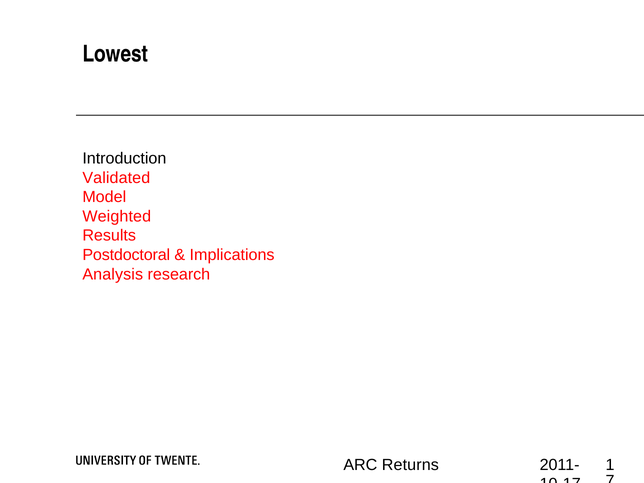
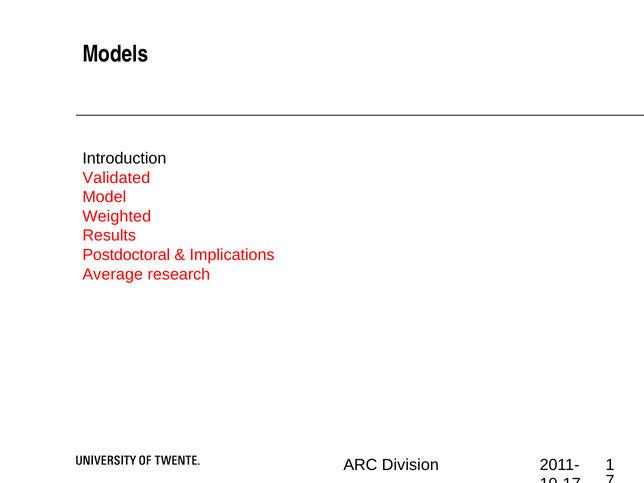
Lowest: Lowest -> Models (115, 54)
Analysis: Analysis -> Average (113, 274)
Returns: Returns -> Division (410, 465)
